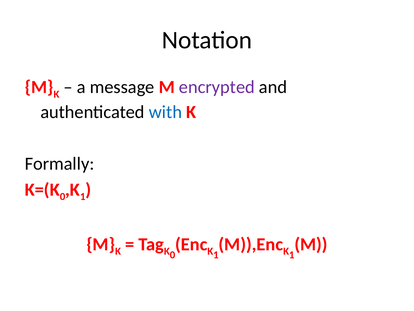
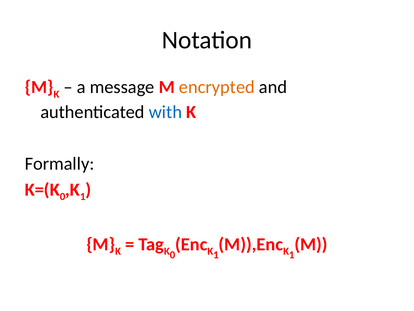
encrypted colour: purple -> orange (217, 87)
